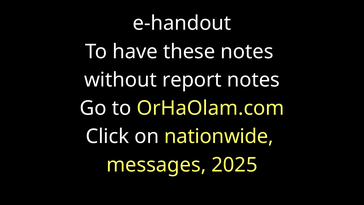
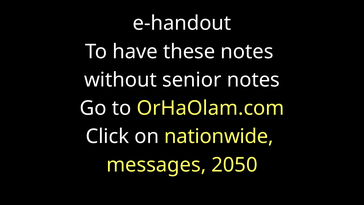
report: report -> senior (192, 80)
2025: 2025 -> 2050 (234, 165)
